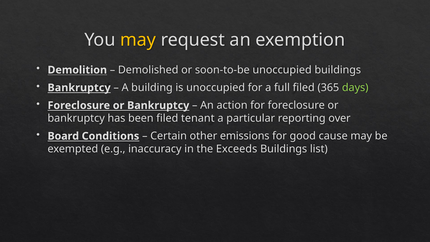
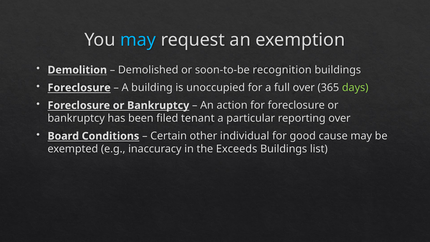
may colour: yellow -> light blue (138, 40)
soon-to-be unoccupied: unoccupied -> recognition (282, 70)
Bankruptcy: Bankruptcy -> Foreclosure (79, 88)
full filed: filed -> over (304, 88)
emissions: emissions -> individual (245, 136)
